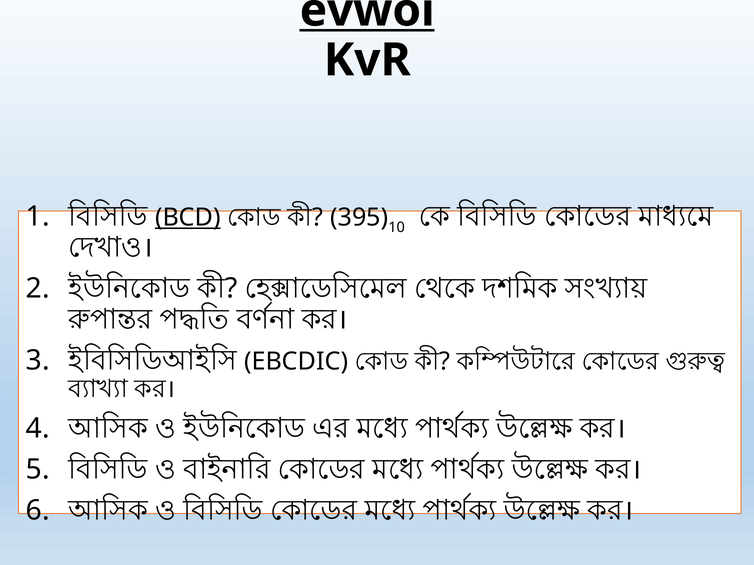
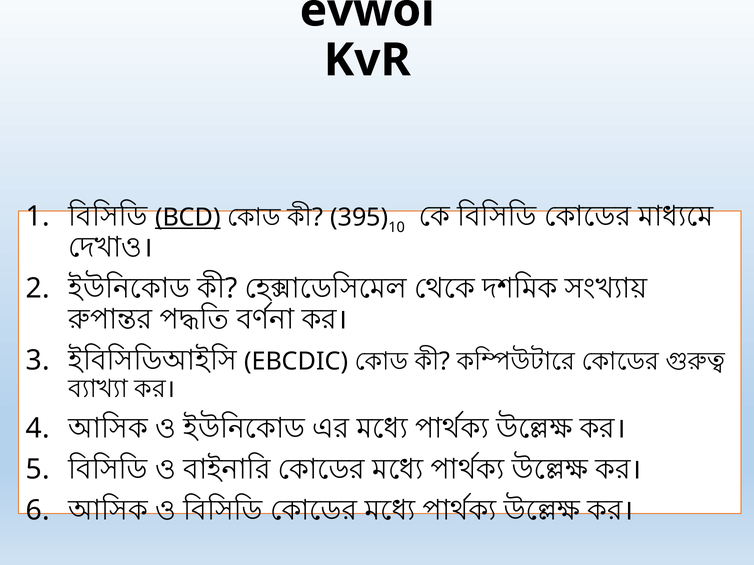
evwoi underline: present -> none (367, 10)
